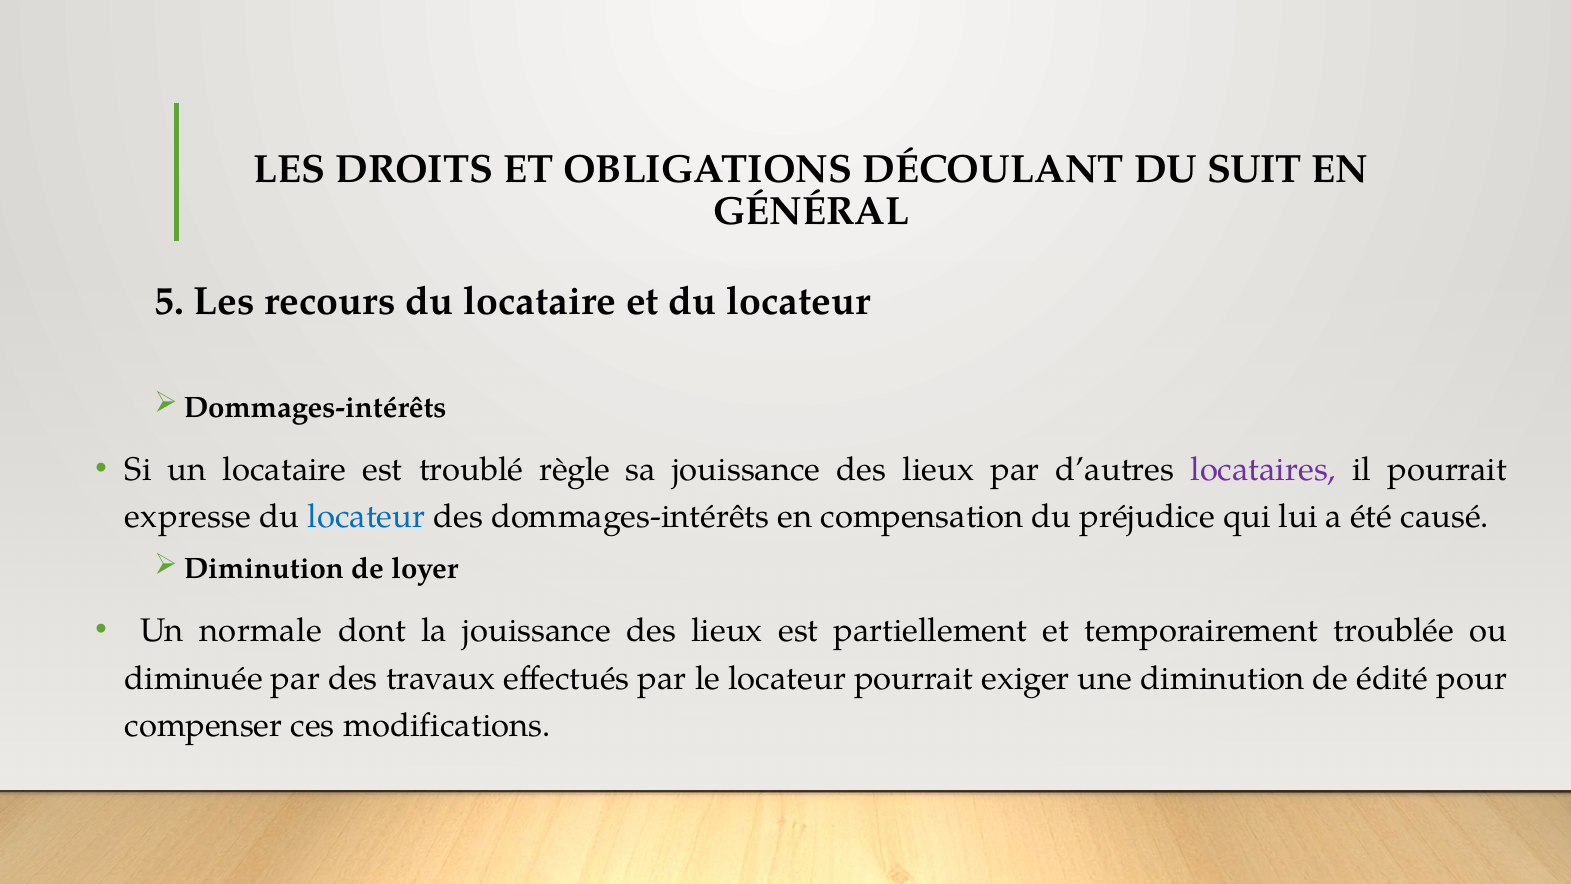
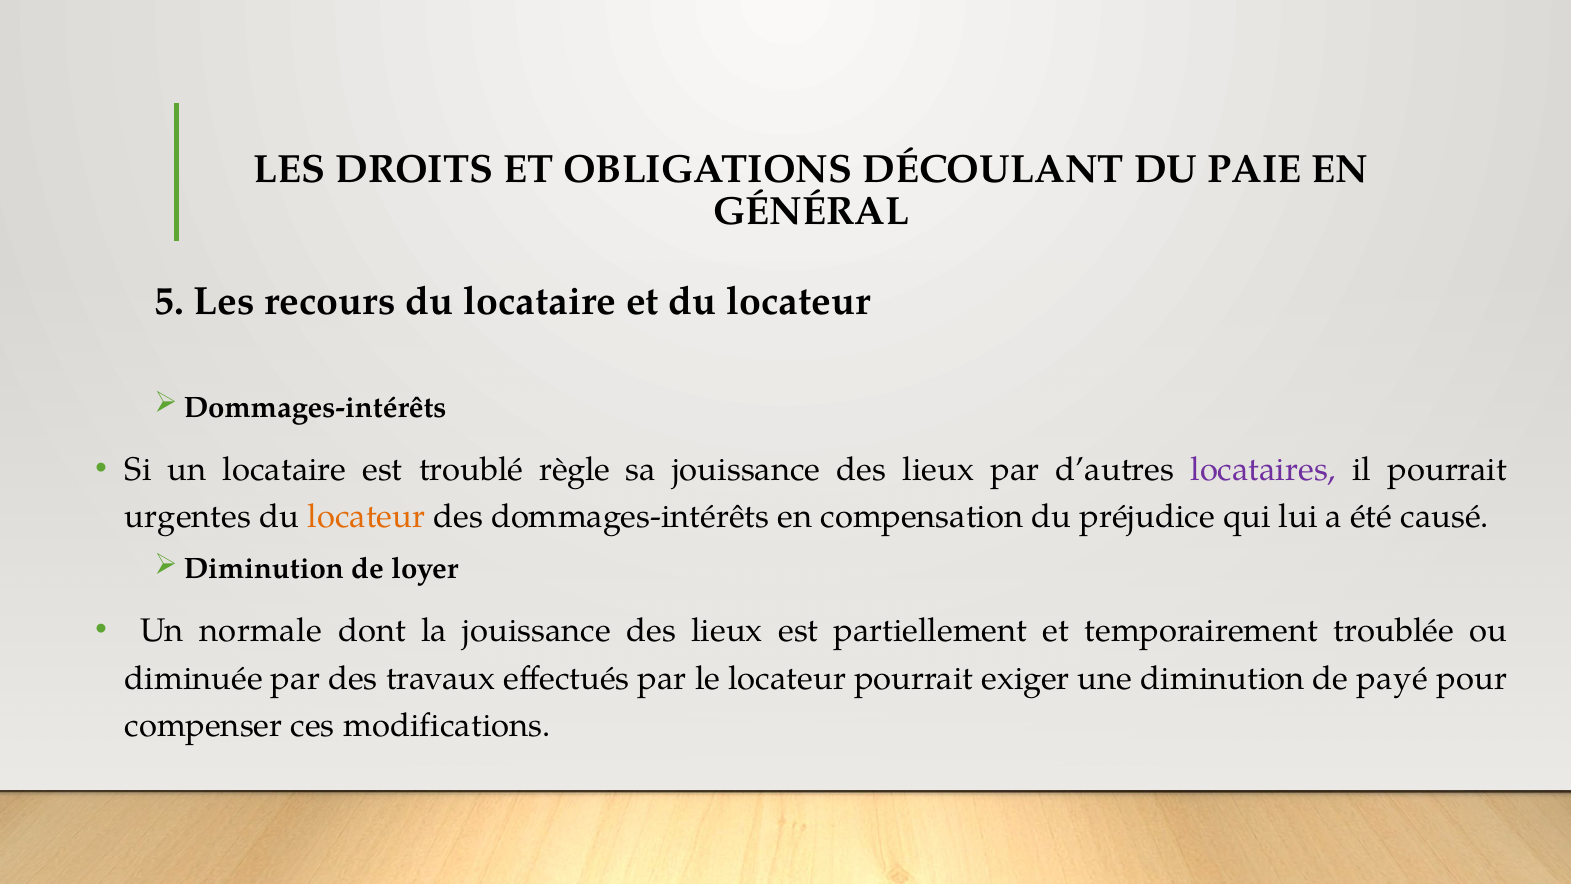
SUIT: SUIT -> PAIE (1254, 169)
expresse: expresse -> urgentes (188, 517)
locateur colour: blue -> orange (366, 517)
édité: édité -> payé (1392, 678)
